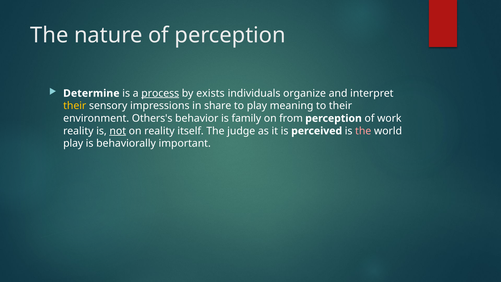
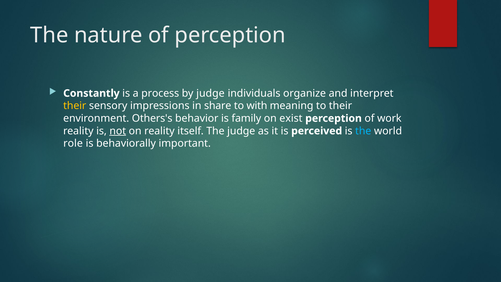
Determine: Determine -> Constantly (91, 93)
process underline: present -> none (160, 93)
by exists: exists -> judge (210, 93)
to play: play -> with (257, 106)
from: from -> exist (291, 118)
the colour: pink -> light blue (363, 131)
play: play -> role (73, 143)
